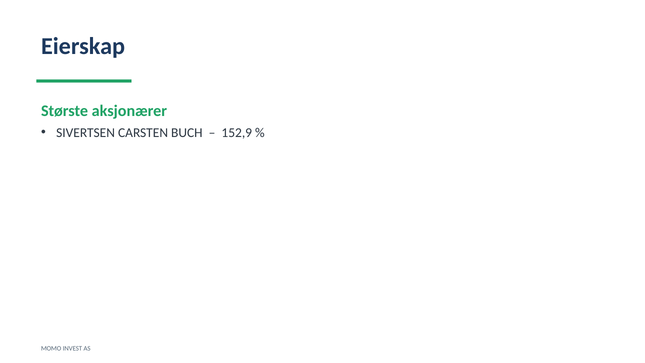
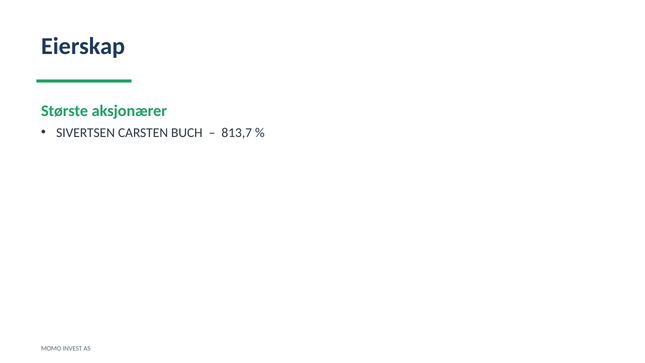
152,9: 152,9 -> 813,7 (237, 133)
